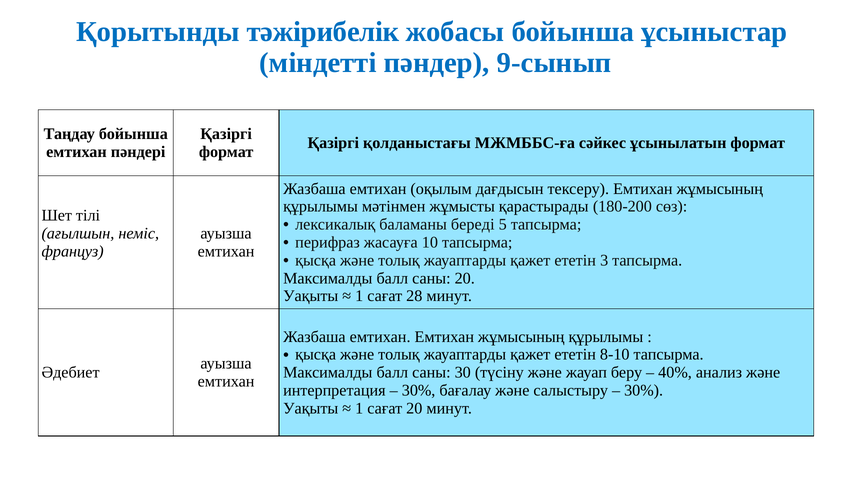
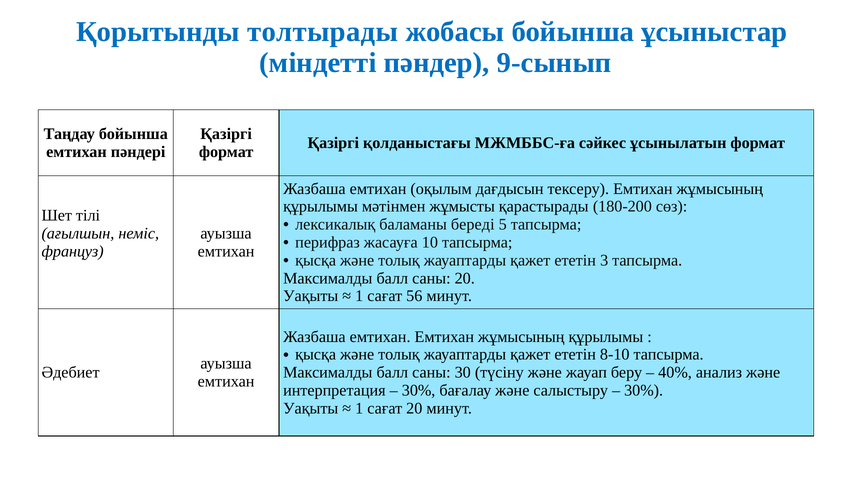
тәжірибелік: тәжірибелік -> толтырады (323, 32)
28: 28 -> 56 (414, 296)
